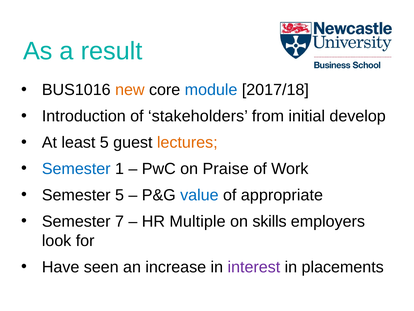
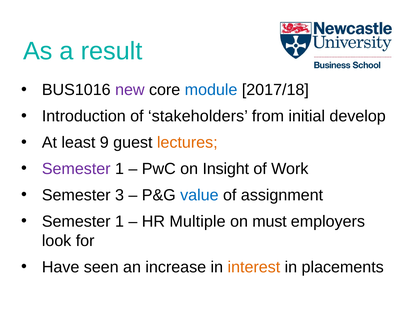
new colour: orange -> purple (130, 90)
least 5: 5 -> 9 (104, 142)
Semester colour: blue -> purple (76, 169)
Praise: Praise -> Insight (226, 169)
Semester 5: 5 -> 3 (119, 195)
appropriate: appropriate -> assignment (282, 195)
7: 7 -> 1 (119, 221)
skills: skills -> must (270, 221)
interest colour: purple -> orange (254, 267)
